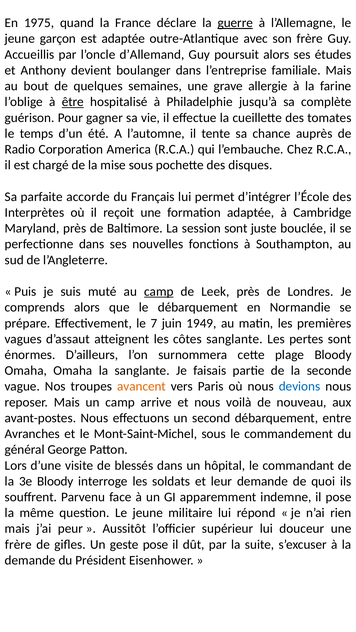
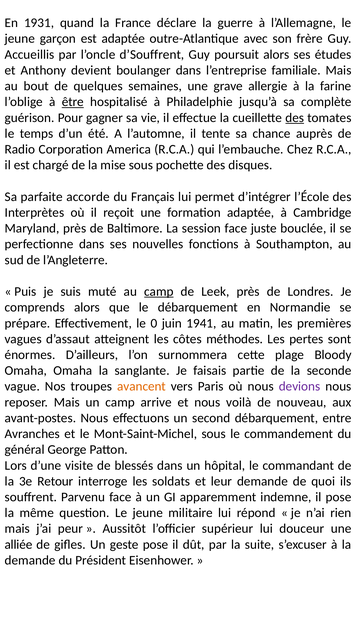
1975: 1975 -> 1931 (39, 23)
guerre underline: present -> none (235, 23)
d’Allemand: d’Allemand -> d’Souffrent (152, 55)
des underline: none -> present (295, 118)
session sont: sont -> face (236, 229)
7: 7 -> 0 (154, 324)
1949: 1949 -> 1941 (201, 324)
côtes sanglante: sanglante -> méthodes (235, 339)
devions colour: blue -> purple (300, 387)
3e Bloody: Bloody -> Retour (55, 482)
frère: frère -> alliée (18, 545)
